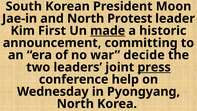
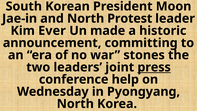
First: First -> Ever (52, 31)
made underline: present -> none (108, 31)
decide: decide -> stones (144, 55)
